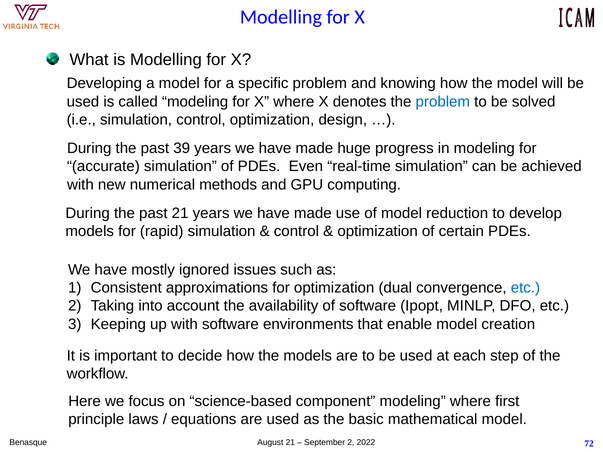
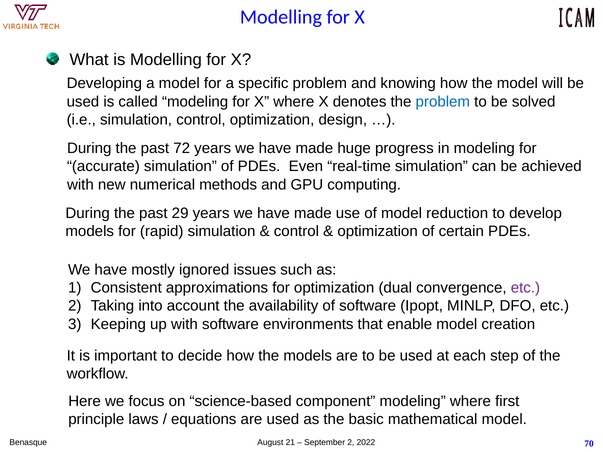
39: 39 -> 72 (182, 149)
past 21: 21 -> 29 (180, 213)
etc colour: blue -> purple (525, 288)
72: 72 -> 70 (589, 444)
